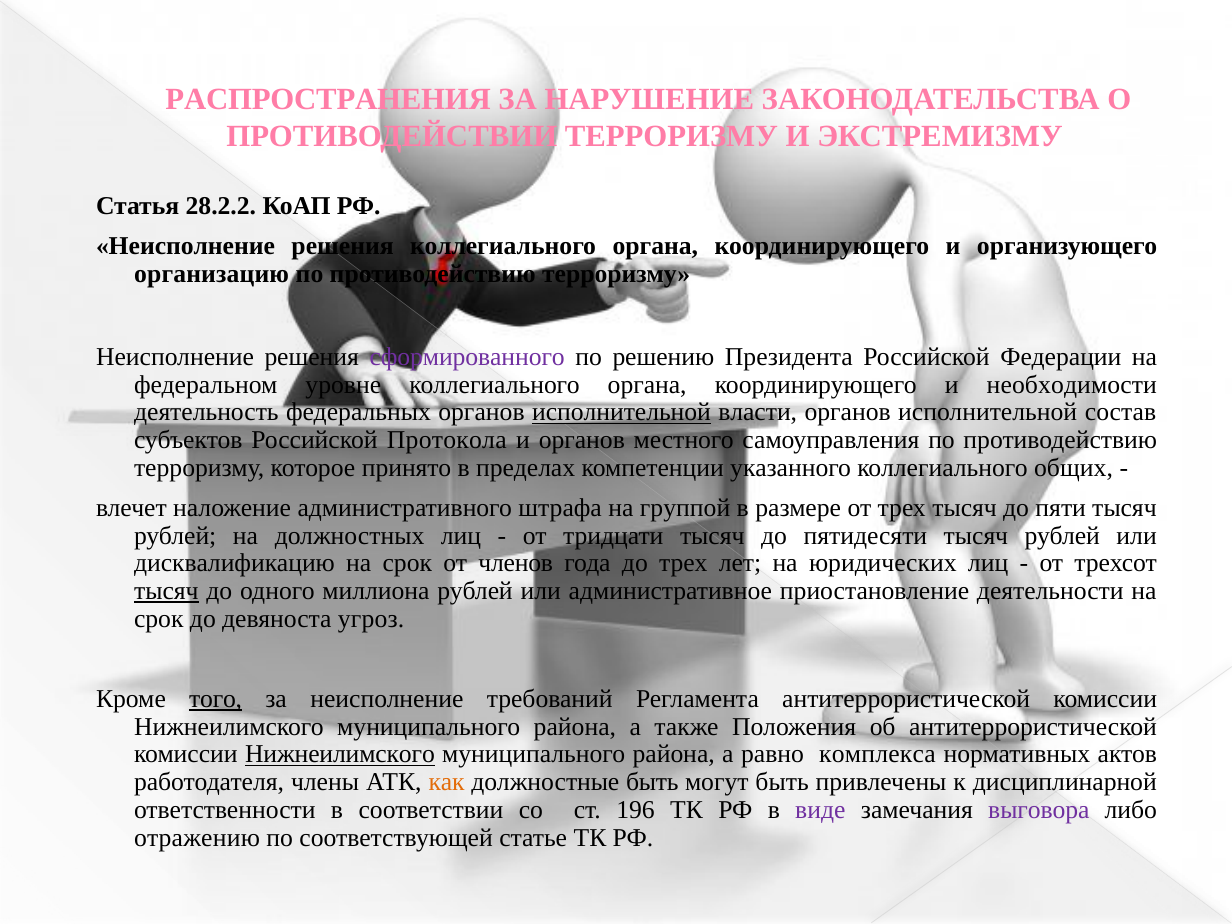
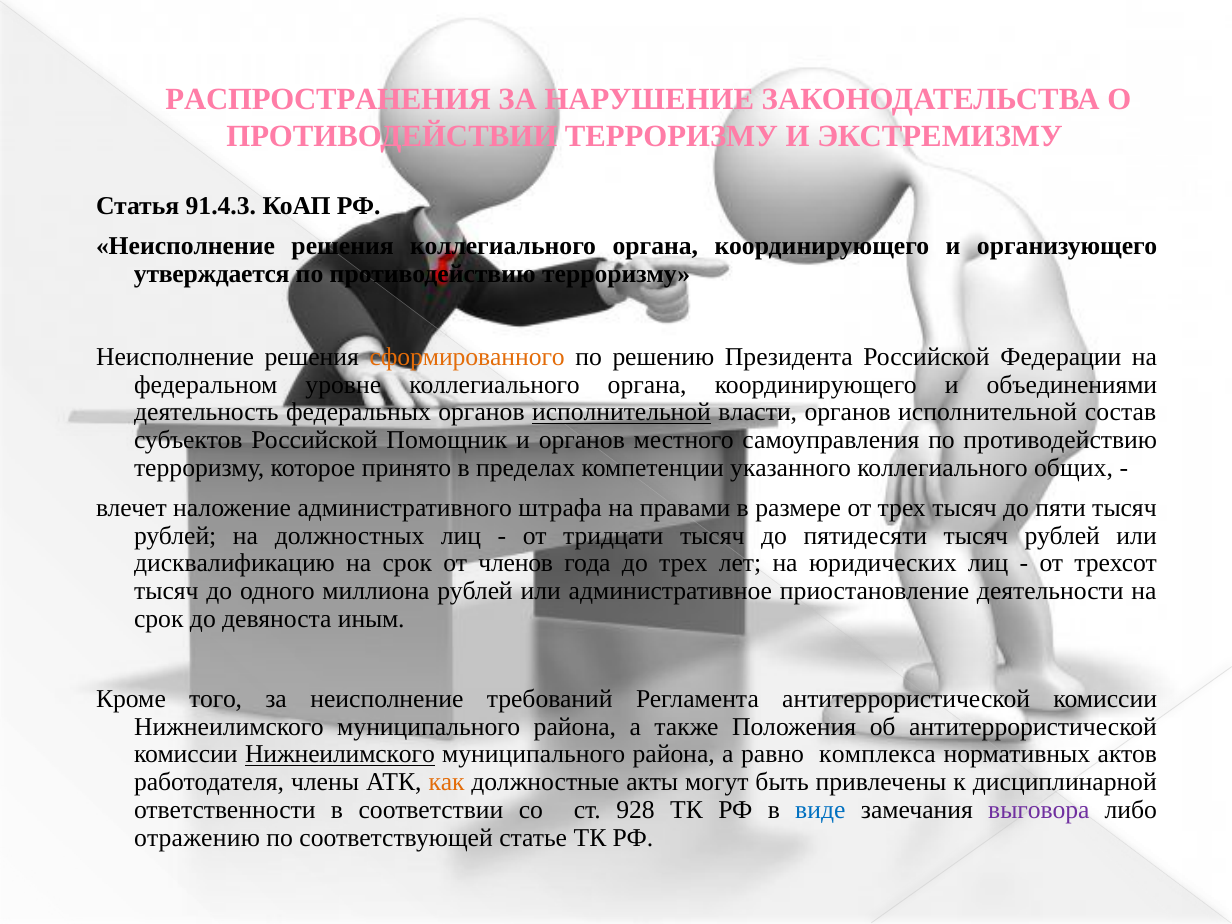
28.2.2: 28.2.2 -> 91.4.3 (221, 206)
организацию: организацию -> утверждается (212, 274)
сформированного colour: purple -> orange (467, 357)
необходимости: необходимости -> объединениями (1072, 385)
Протокола: Протокола -> Помощник (447, 440)
группой: группой -> правами (685, 508)
тысяч underline: present -> none (166, 591)
угроз: угроз -> иным (371, 619)
того underline: present -> none (216, 699)
должностные быть: быть -> акты (652, 782)
196: 196 -> 928 (636, 810)
виде colour: purple -> blue (820, 810)
